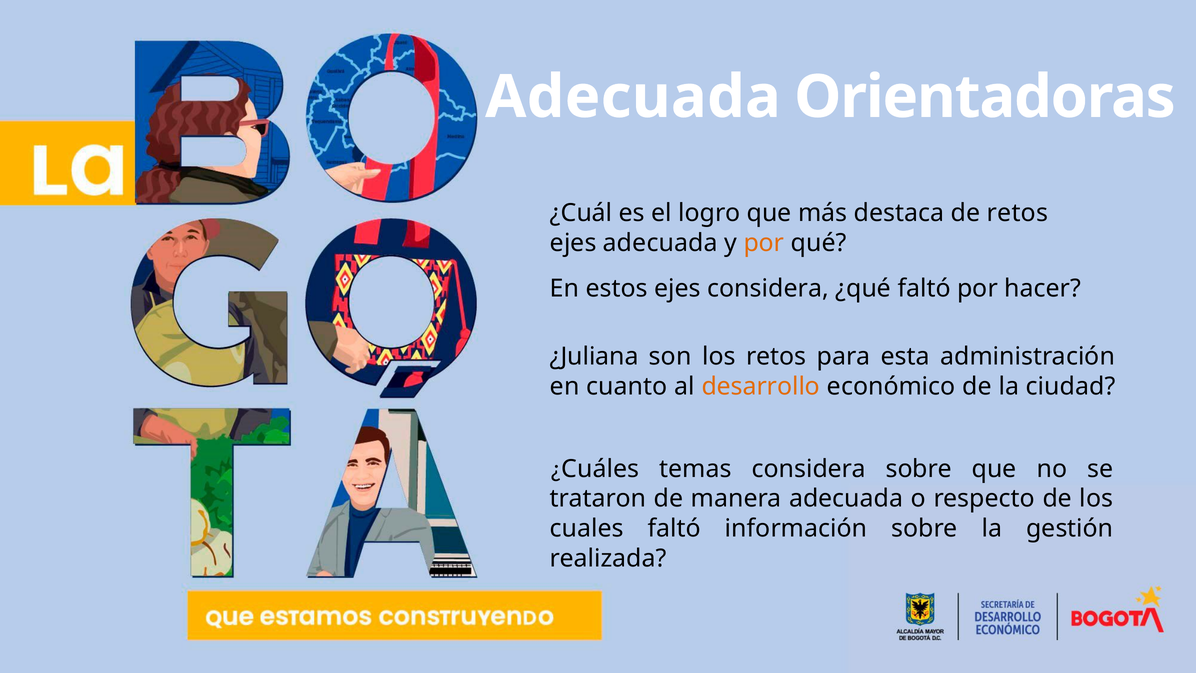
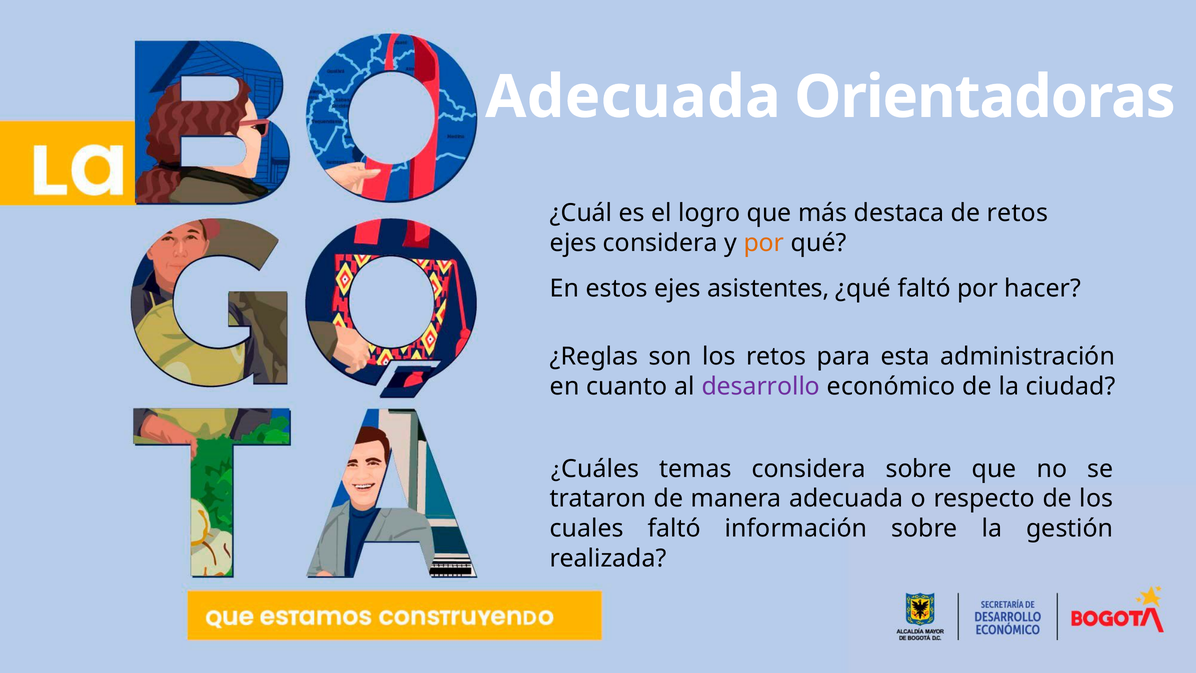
ejes adecuada: adecuada -> considera (660, 243)
ejes considera: considera -> asistentes (768, 289)
¿Juliana: ¿Juliana -> ¿Reglas (594, 357)
desarrollo colour: orange -> purple (761, 386)
